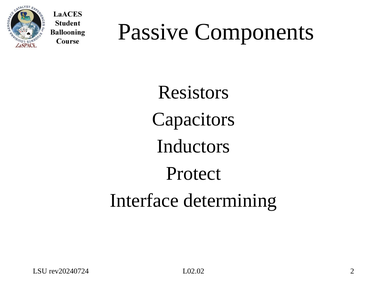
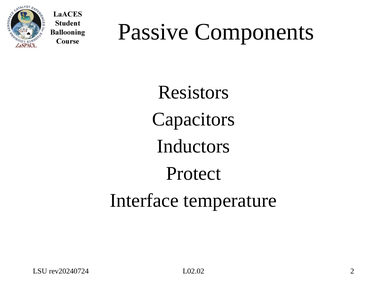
determining: determining -> temperature (230, 201)
